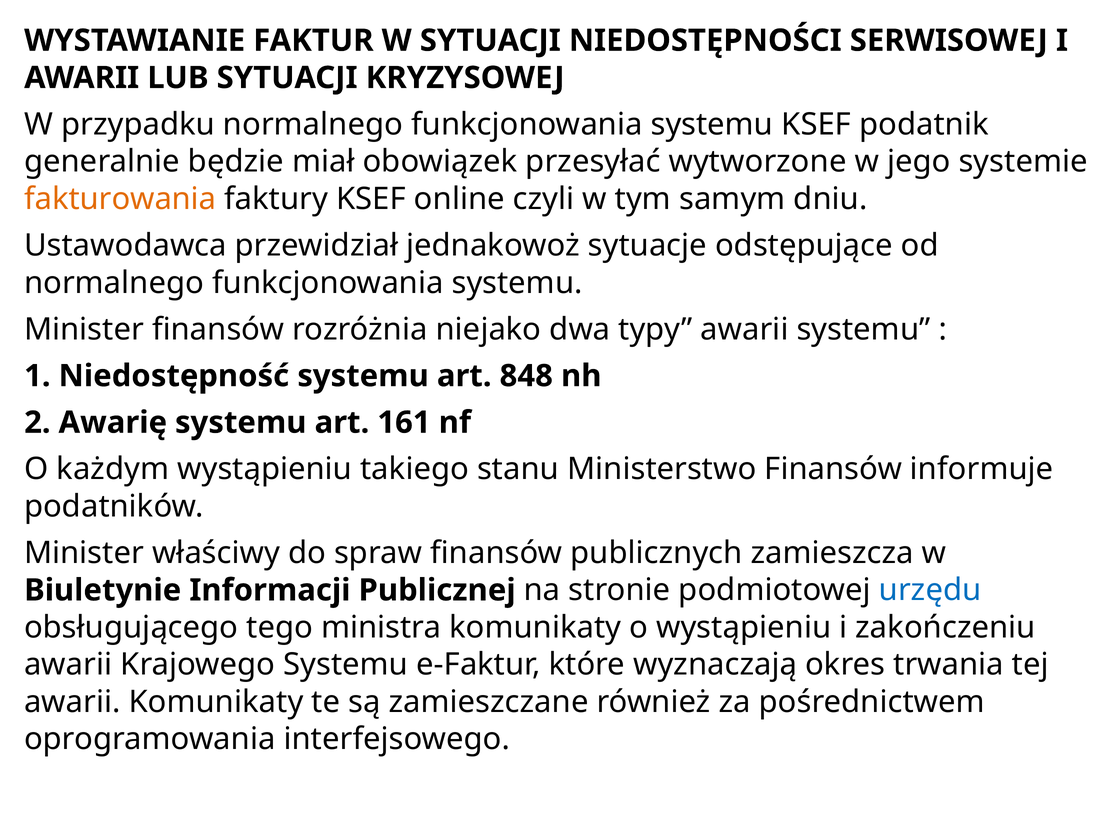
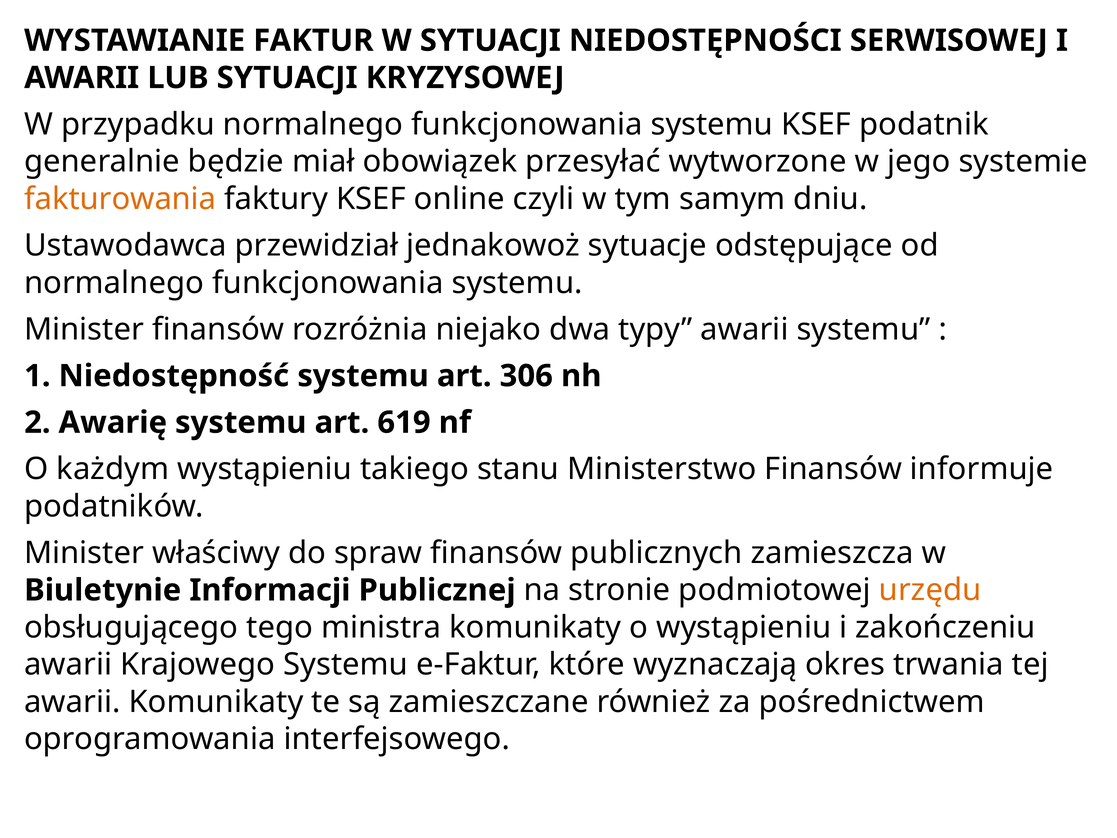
848: 848 -> 306 (526, 376)
161: 161 -> 619 (404, 422)
urzędu colour: blue -> orange (930, 590)
